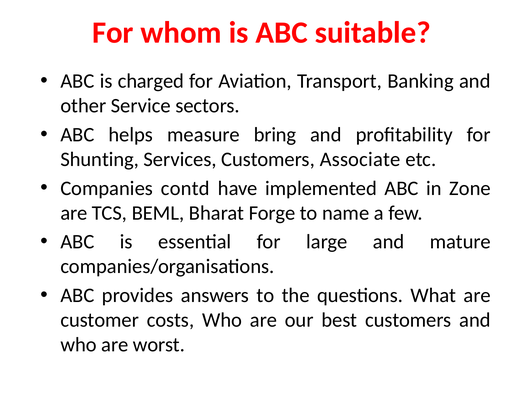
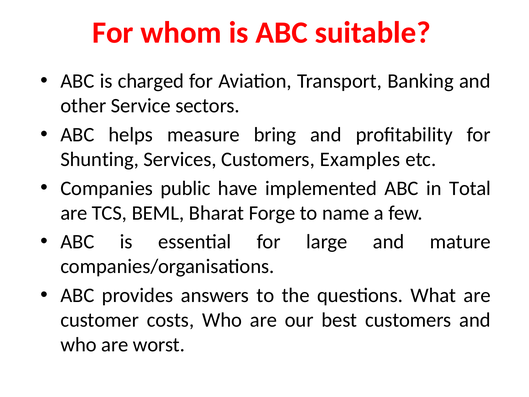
Associate: Associate -> Examples (360, 159)
contd: contd -> public (185, 188)
Zone: Zone -> Total (470, 188)
